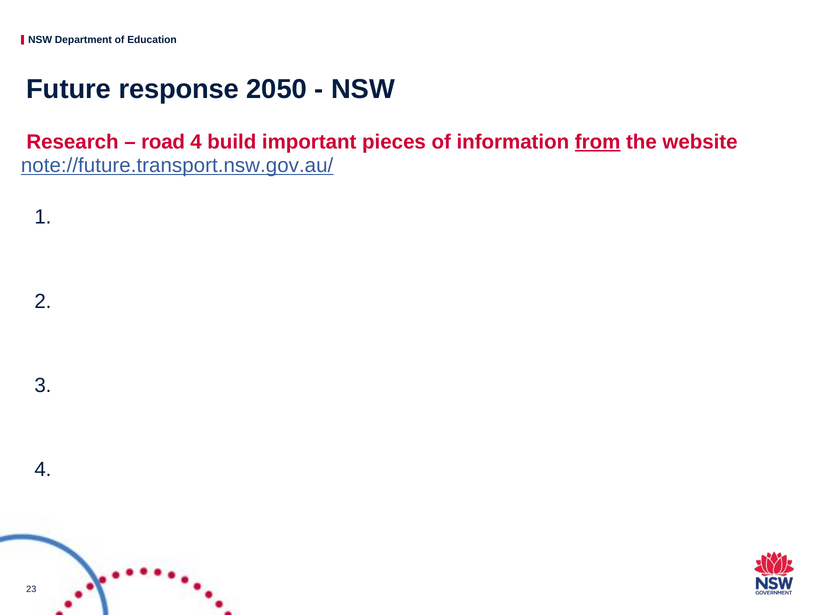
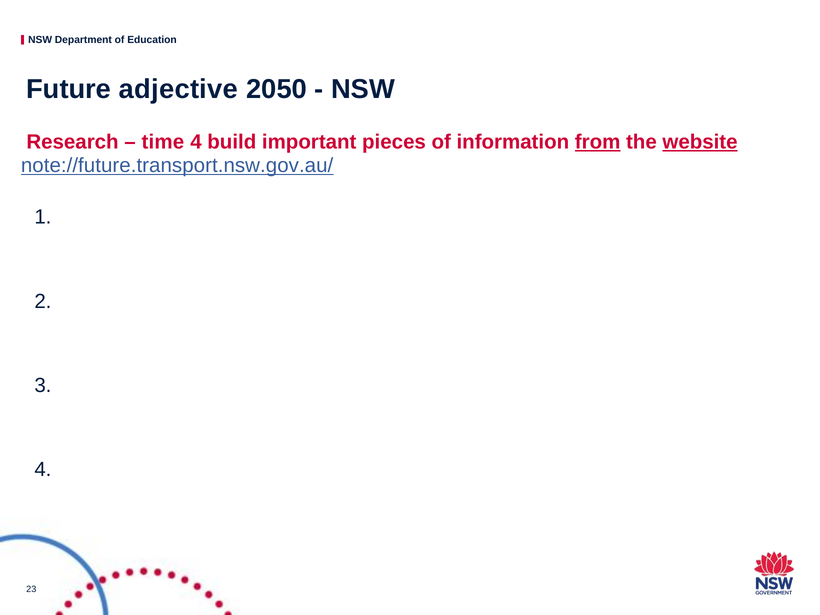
response: response -> adjective (178, 89)
road: road -> time (163, 142)
website underline: none -> present (700, 142)
